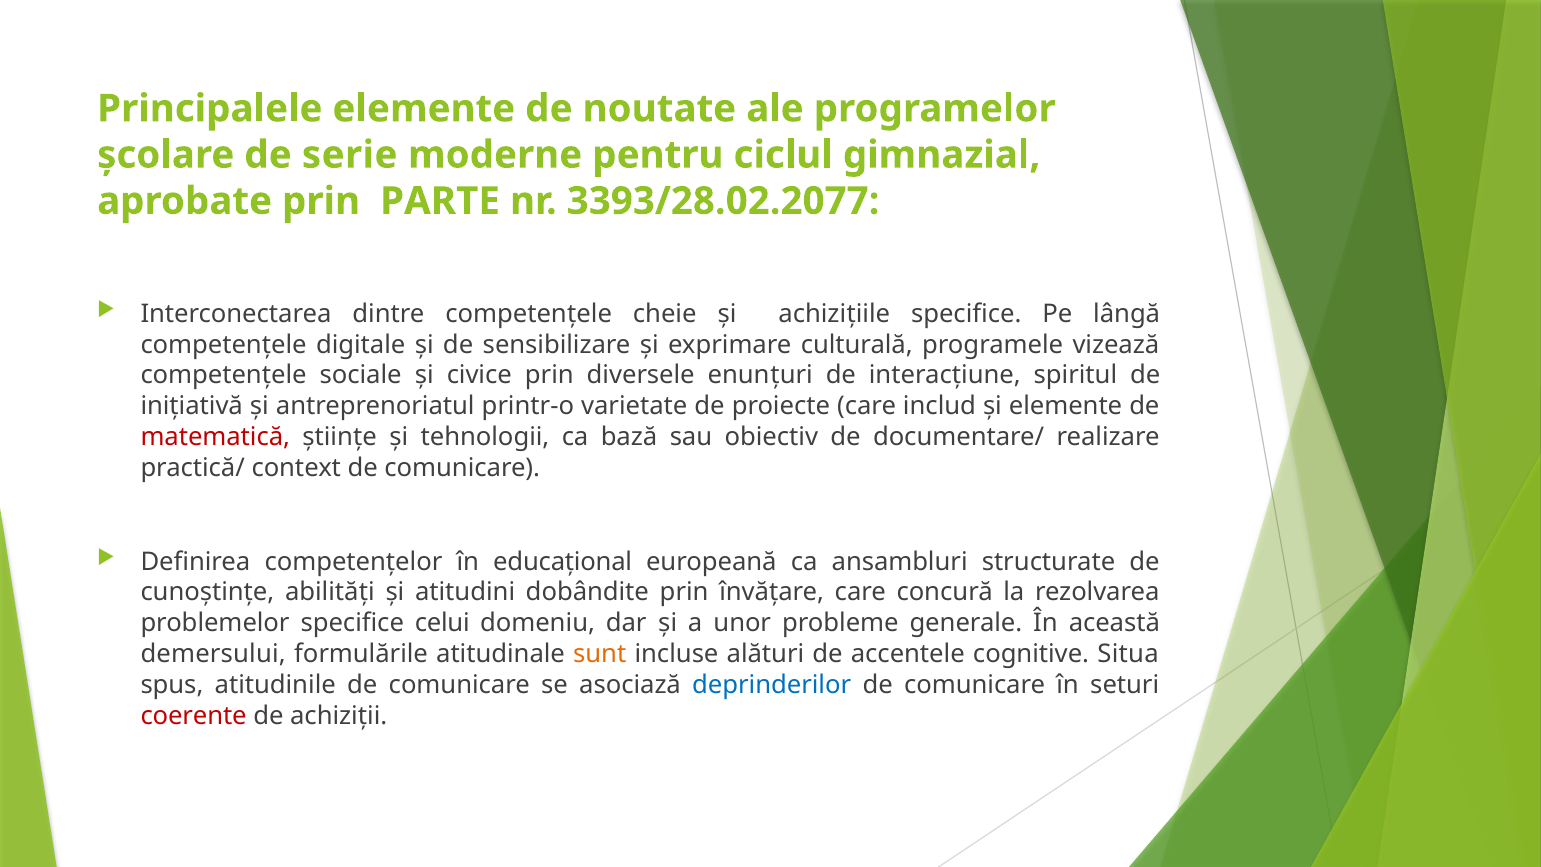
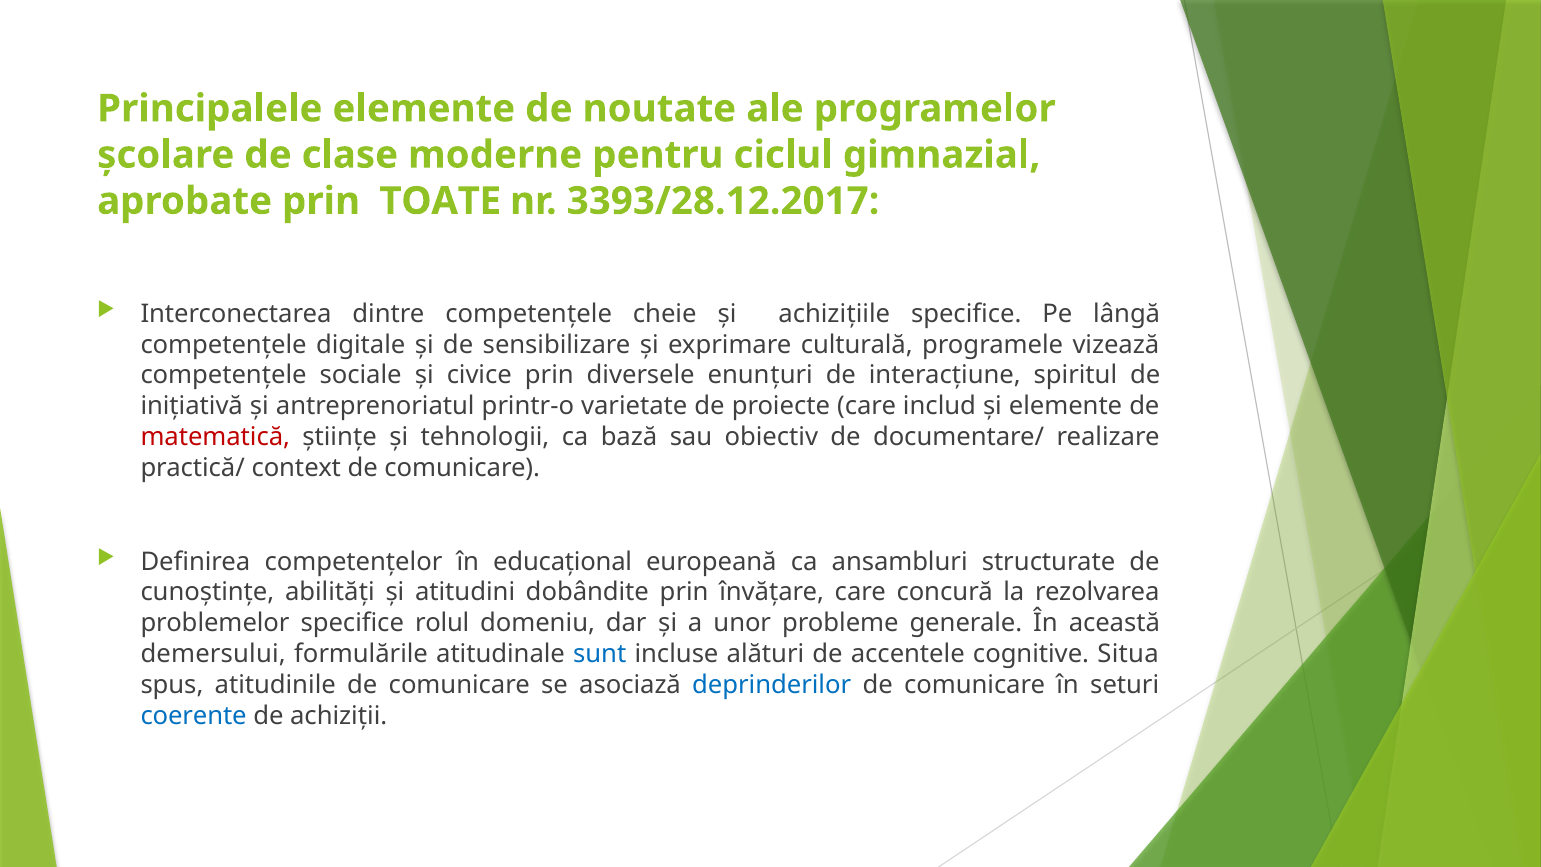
serie: serie -> clase (350, 155)
PARTE: PARTE -> TOATE (440, 201)
3393/28.02.2077: 3393/28.02.2077 -> 3393/28.12.2017 (723, 201)
celui: celui -> rolul (442, 623)
sunt colour: orange -> blue (600, 654)
coerente colour: red -> blue (194, 716)
